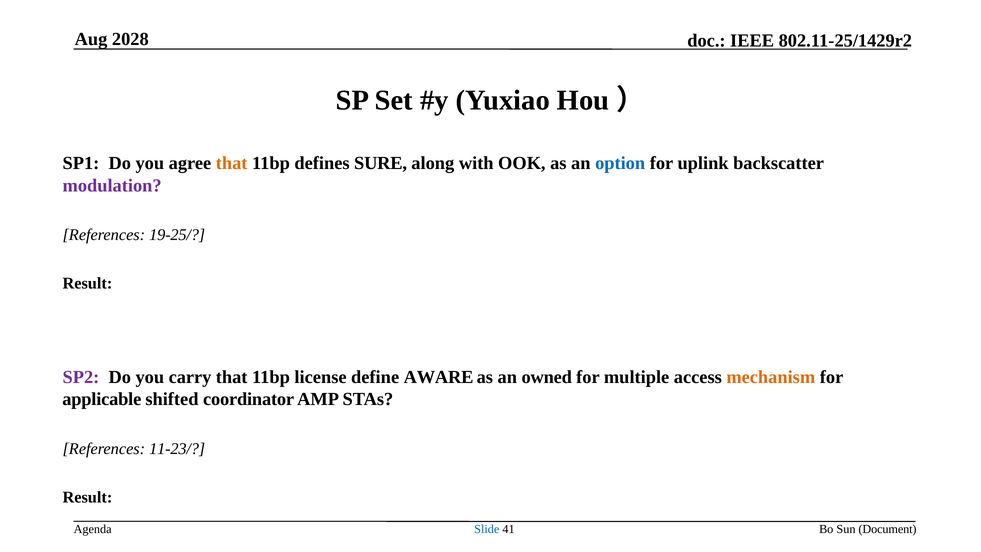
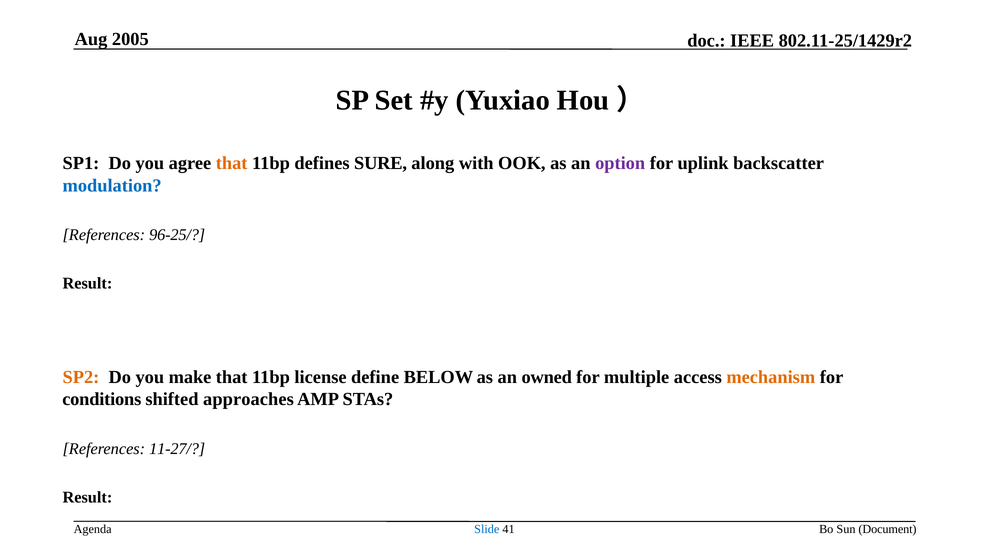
2028: 2028 -> 2005 (130, 39)
option colour: blue -> purple (620, 163)
modulation colour: purple -> blue (112, 185)
19-25/: 19-25/ -> 96-25/ (177, 235)
SP2 colour: purple -> orange (81, 377)
carry: carry -> make (190, 377)
AWARE: AWARE -> BELOW (438, 377)
applicable: applicable -> conditions (102, 399)
coordinator: coordinator -> approaches (248, 399)
11-23/: 11-23/ -> 11-27/ (177, 449)
